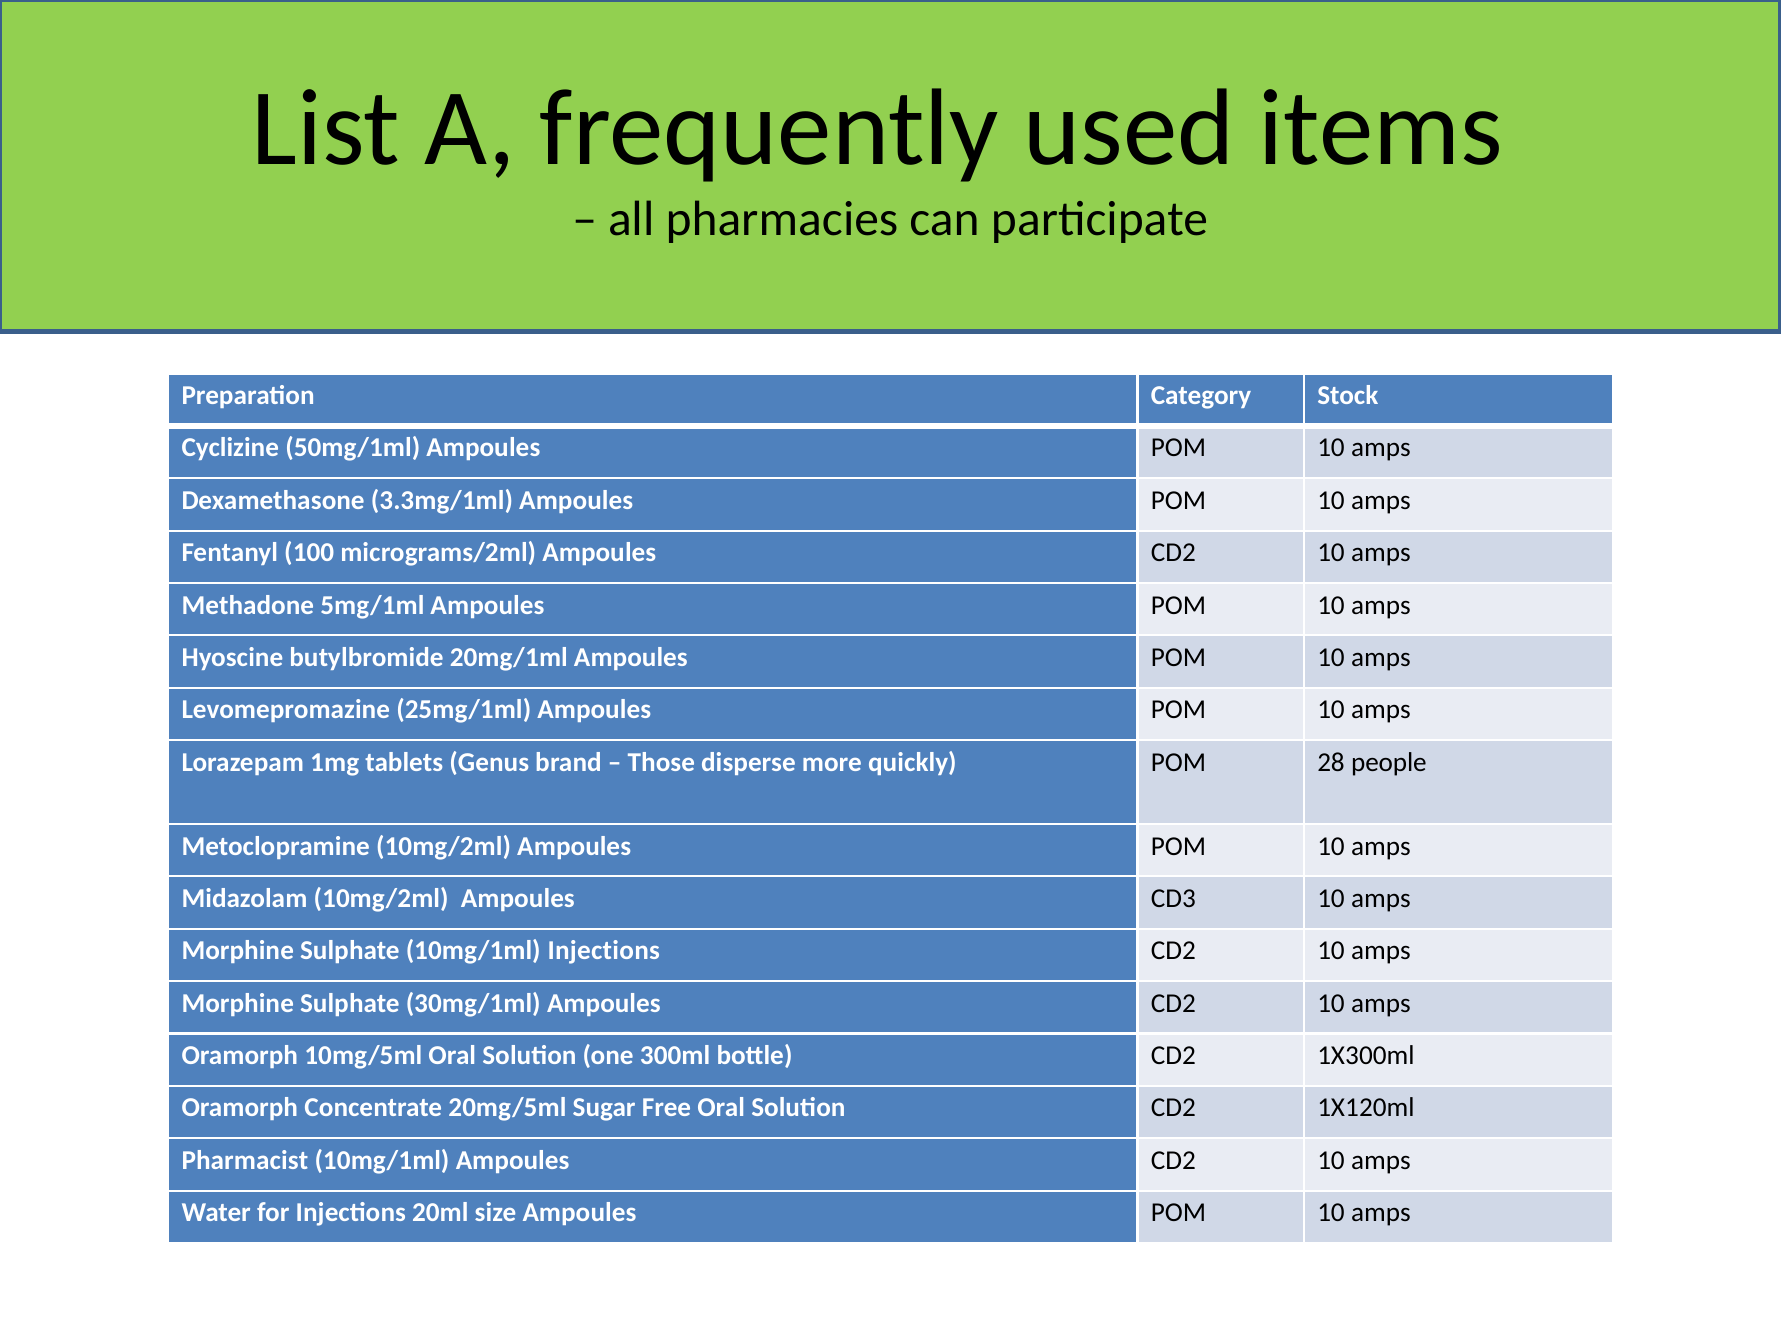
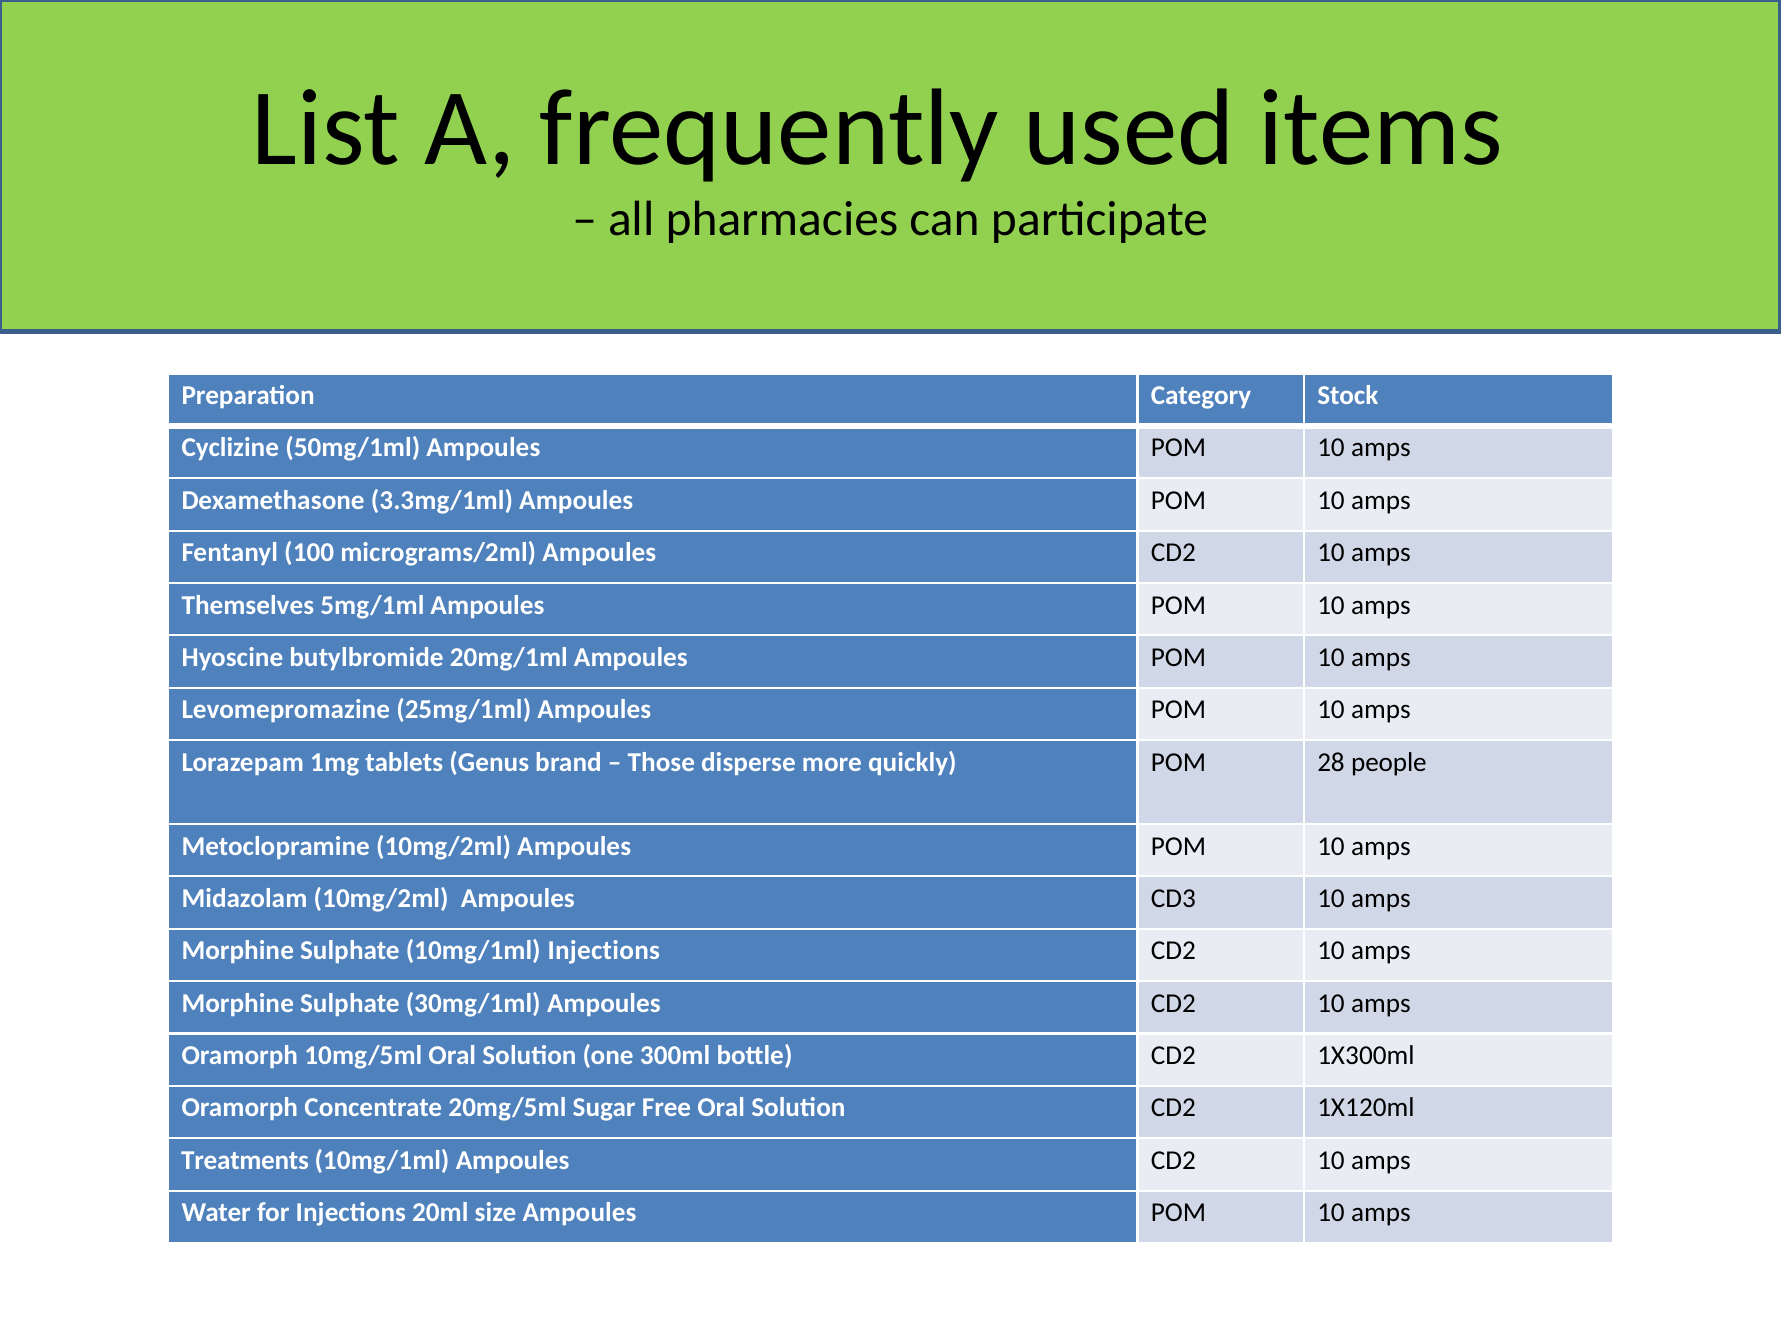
Methadone: Methadone -> Themselves (248, 605)
Pharmacist: Pharmacist -> Treatments (245, 1160)
